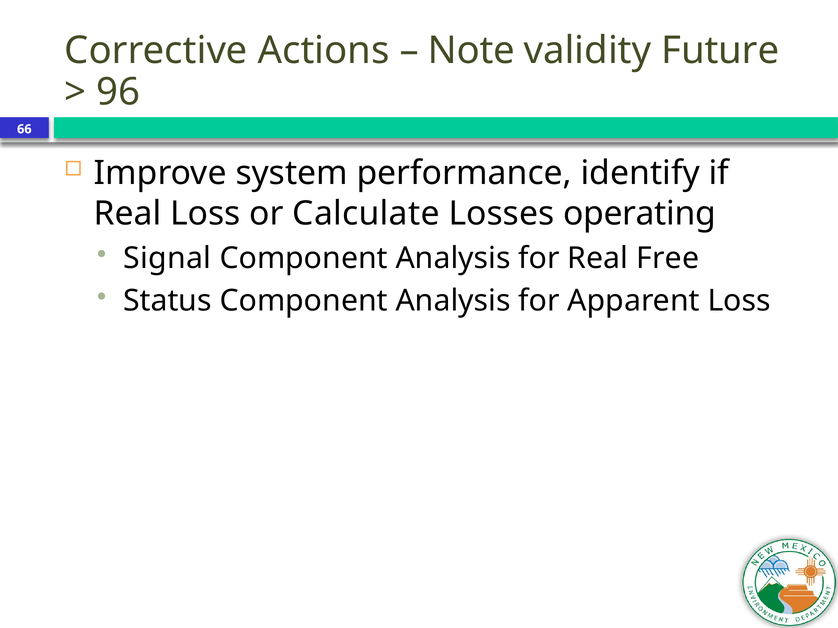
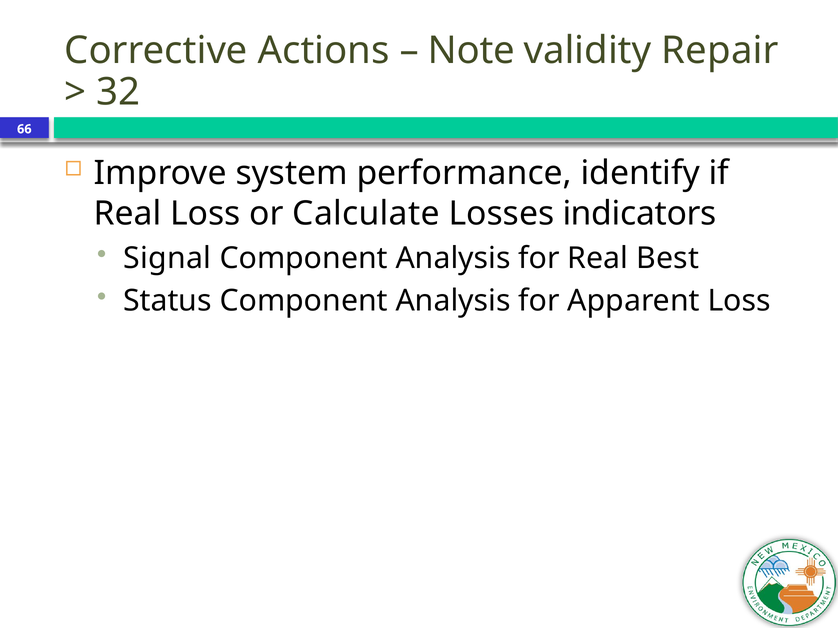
Future: Future -> Repair (720, 51)
96: 96 -> 32 (118, 92)
operating: operating -> indicators (639, 214)
Free: Free -> Best (668, 258)
